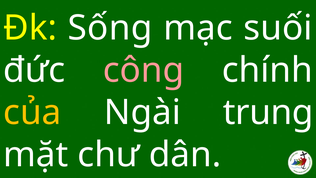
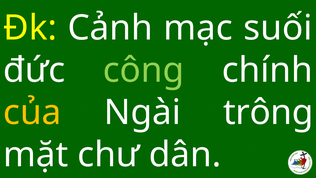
Sống: Sống -> Cảnh (110, 28)
công colour: pink -> light green (143, 70)
trung: trung -> trông (268, 112)
